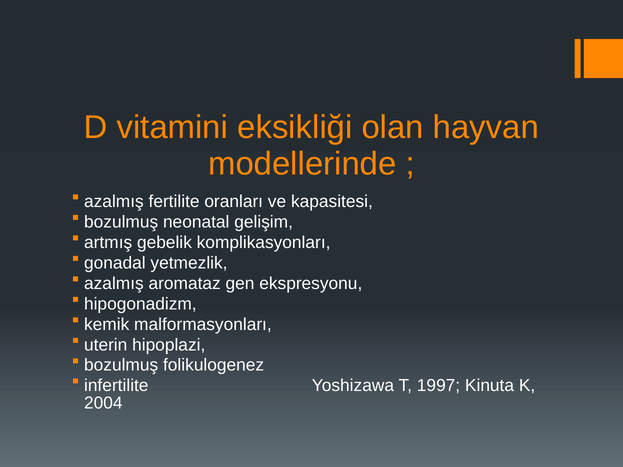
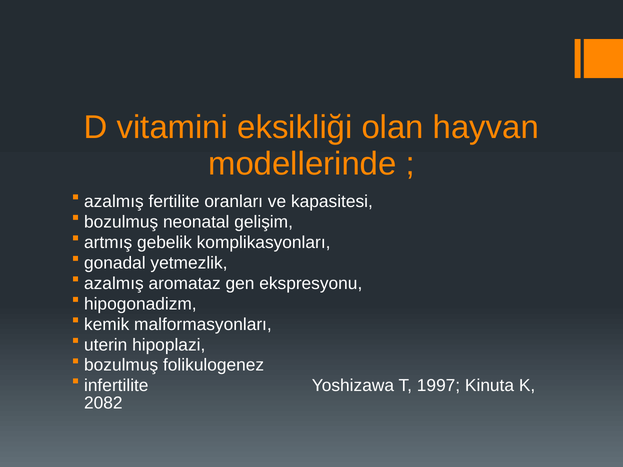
2004: 2004 -> 2082 (103, 403)
